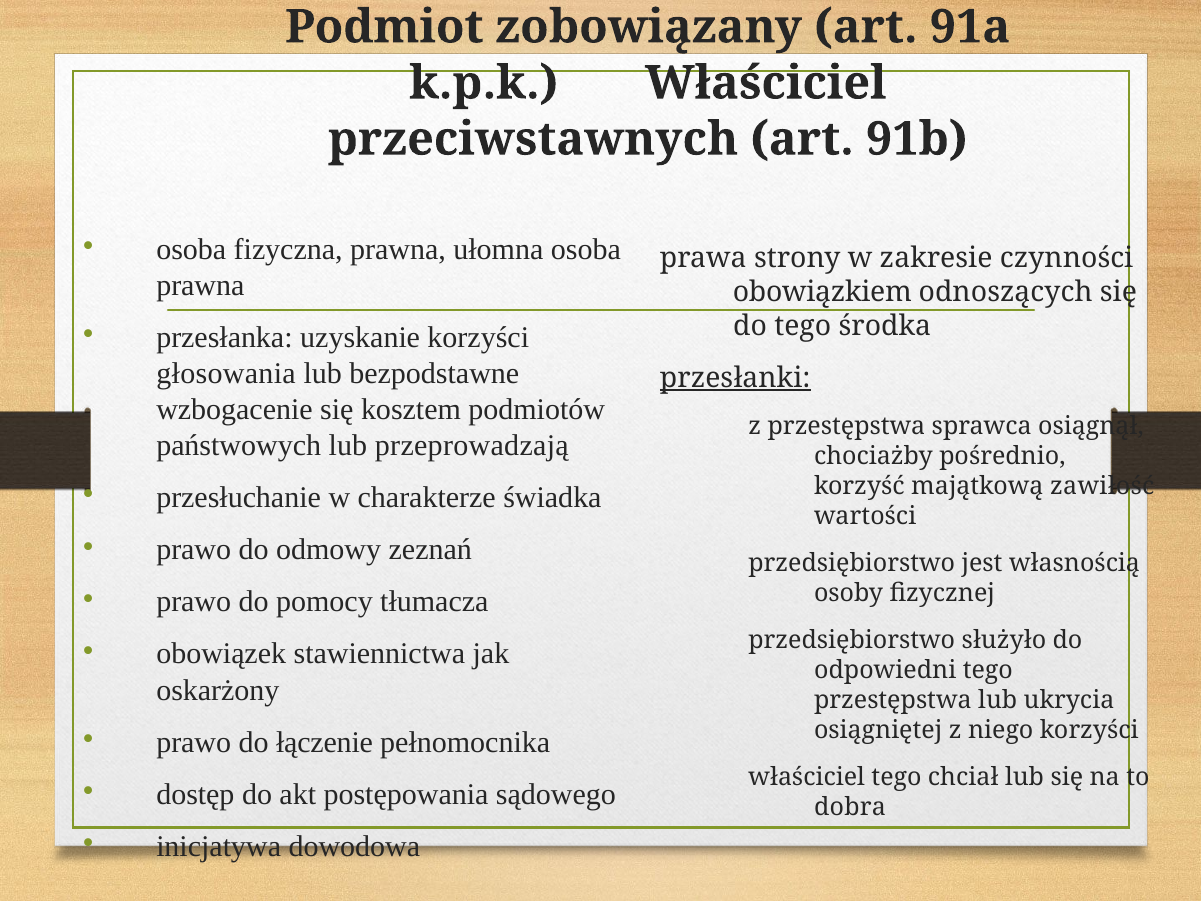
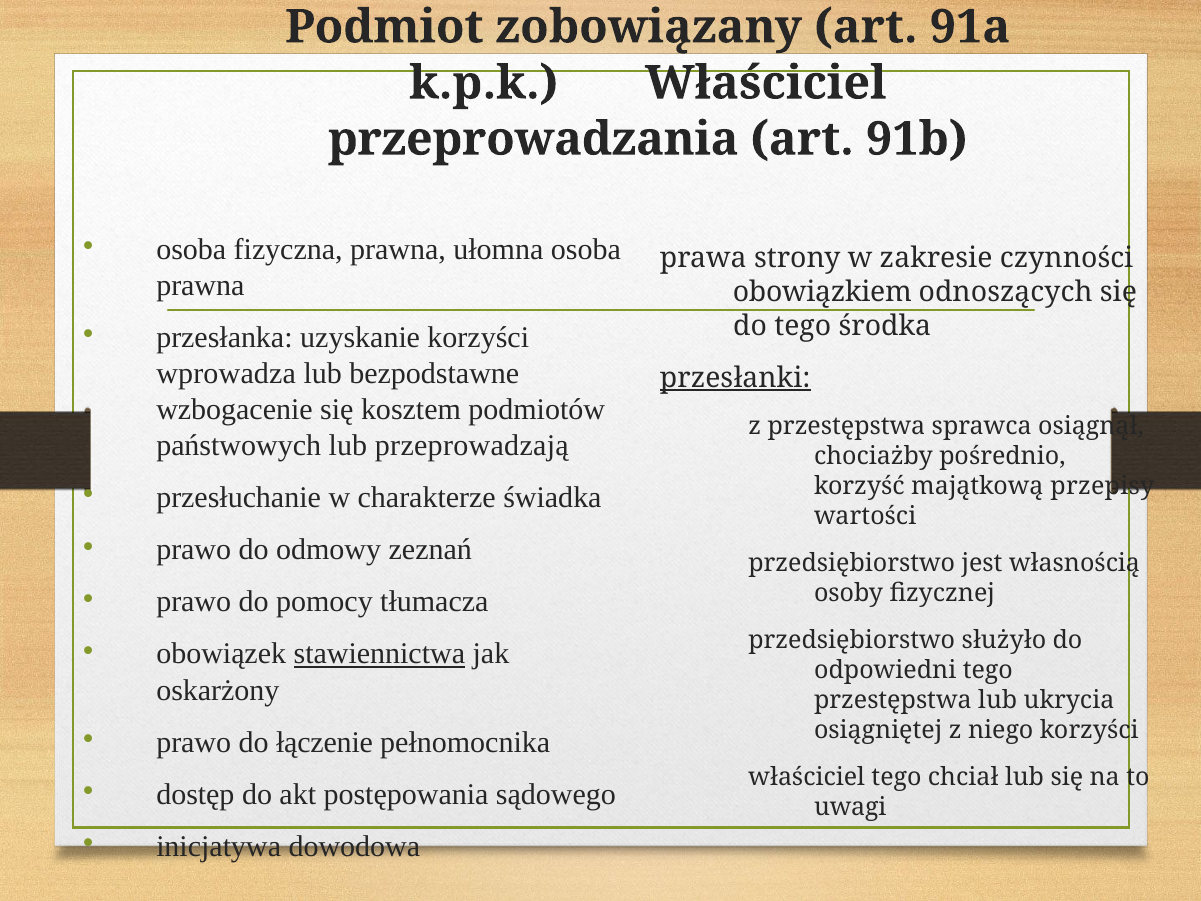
przeciwstawnych: przeciwstawnych -> przeprowadzania (533, 139)
głosowania: głosowania -> wprowadza (226, 374)
zawiłość: zawiłość -> przepisy (1102, 487)
stawiennictwa underline: none -> present (379, 654)
dobra: dobra -> uwagi (850, 807)
